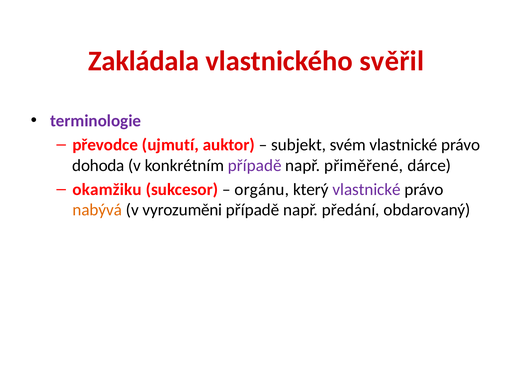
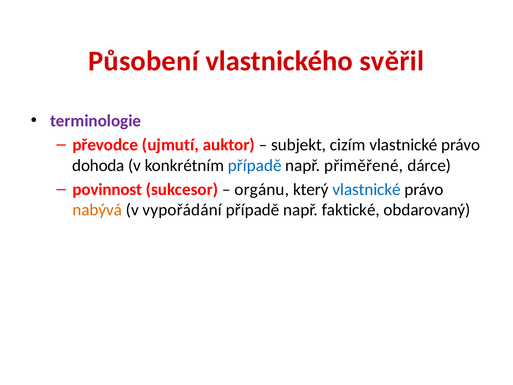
Zakládala: Zakládala -> Působení (143, 61)
svém: svém -> cizím (348, 145)
případě colour: purple -> blue (255, 165)
okamžiku: okamžiku -> povinnost (107, 189)
vlastnické colour: purple -> blue (367, 189)
vyrozuměni: vyrozuměni -> vypořádání (182, 210)
předání: předání -> faktické (351, 210)
